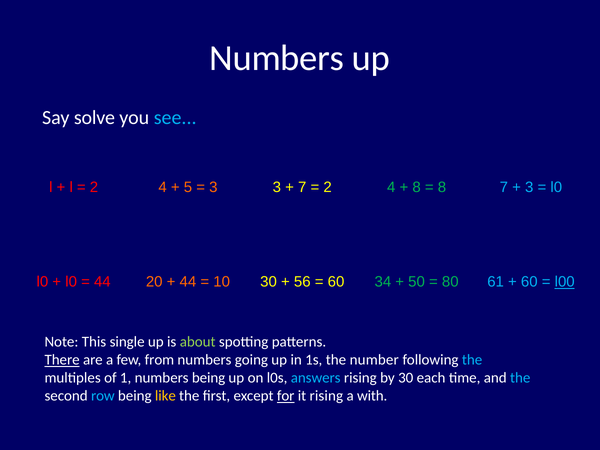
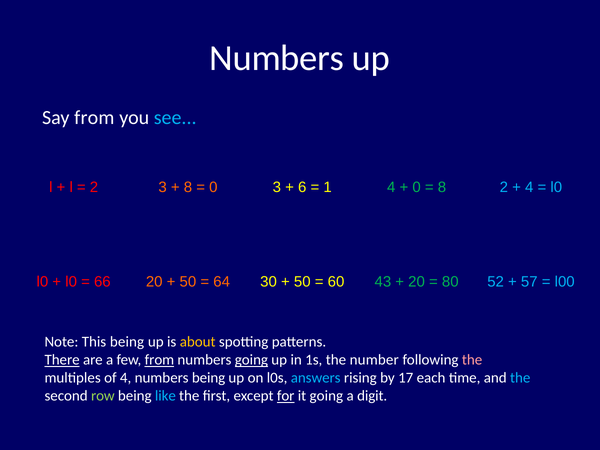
Say solve: solve -> from (94, 118)
4: 4 -> 3 (163, 187)
5: 5 -> 8 (188, 187)
3: 3 -> 0 (213, 187)
7: 7 -> 6 (302, 187)
2: 2 -> 1 (328, 187)
8: 8 -> 0 (417, 187)
8 7: 7 -> 2 (504, 187)
3: 3 -> 4 (529, 187)
44: 44 -> 66 (102, 282)
44: 44 -> 50 (188, 282)
10: 10 -> 64 (222, 282)
56: 56 -> 50 (302, 282)
34: 34 -> 43 (383, 282)
50: 50 -> 20 (417, 282)
61: 61 -> 52 (496, 282)
60: 60 -> 57 (529, 282)
l00 underline: present -> none (565, 282)
This single: single -> being (127, 342)
about colour: light green -> yellow (198, 342)
from underline: none -> present (159, 360)
going underline: none -> present (251, 360)
the colour: light blue -> pink (472, 360)
of 1: 1 -> 4 (126, 378)
by 30: 30 -> 17 (406, 378)
row colour: light blue -> light green (103, 396)
like colour: yellow -> light blue (165, 396)
it rising: rising -> going (326, 396)
with: with -> digit (372, 396)
